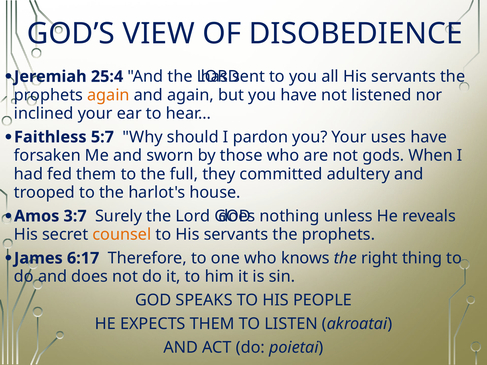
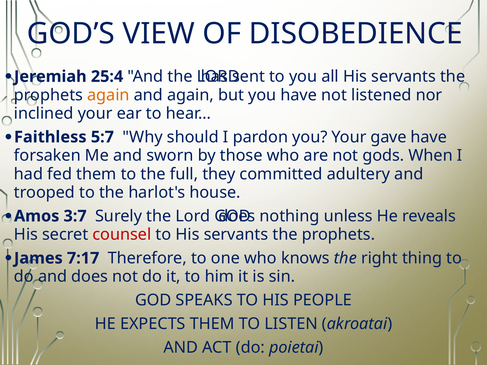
uses: uses -> gave (389, 137)
counsel colour: orange -> red (122, 235)
6:17: 6:17 -> 7:17 (83, 258)
